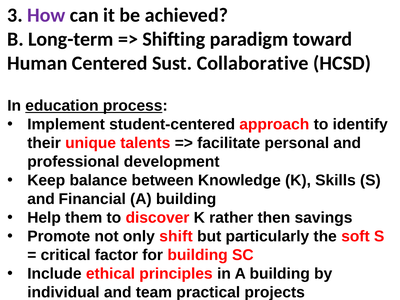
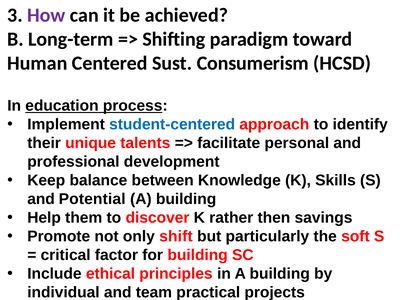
Collaborative: Collaborative -> Consumerism (253, 63)
student-centered colour: black -> blue (172, 124)
Financial: Financial -> Potential (92, 199)
